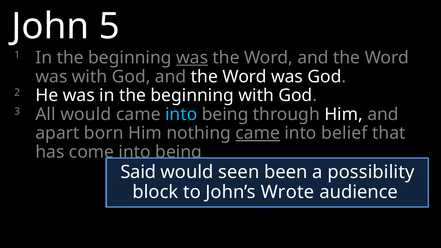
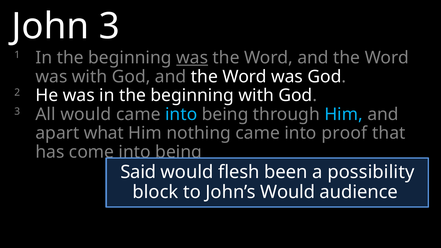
John 5: 5 -> 3 (109, 26)
Him colour: white -> light blue (344, 114)
born: born -> what (104, 133)
came underline: present -> none (258, 133)
belief: belief -> proof (344, 133)
seen: seen -> flesh (239, 172)
John’s Wrote: Wrote -> Would (288, 192)
